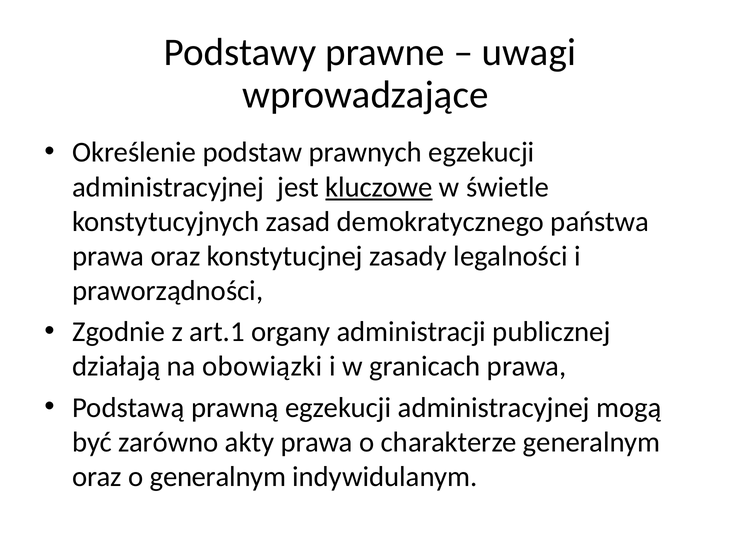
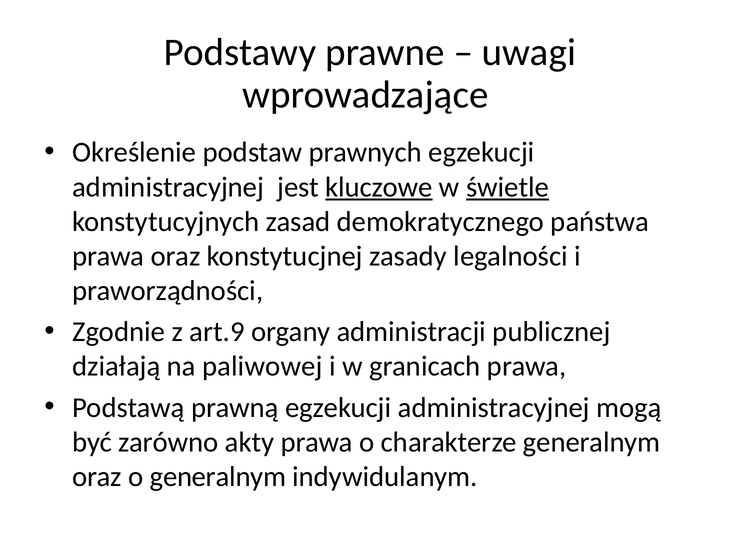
świetle underline: none -> present (508, 187)
art.1: art.1 -> art.9 (217, 332)
obowiązki: obowiązki -> paliwowej (262, 366)
